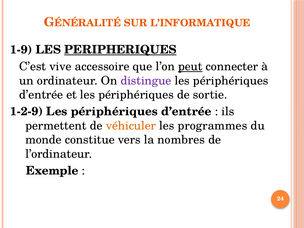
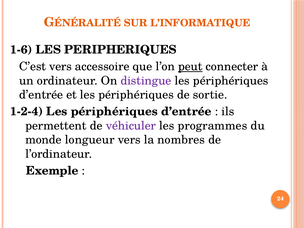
1-9: 1-9 -> 1-6 (21, 50)
PERIPHERIQUES underline: present -> none (120, 50)
C’est vive: vive -> vers (60, 66)
1-2-9: 1-2-9 -> 1-2-4 (26, 111)
véhiculer colour: orange -> purple (131, 126)
constitue: constitue -> longueur (90, 140)
